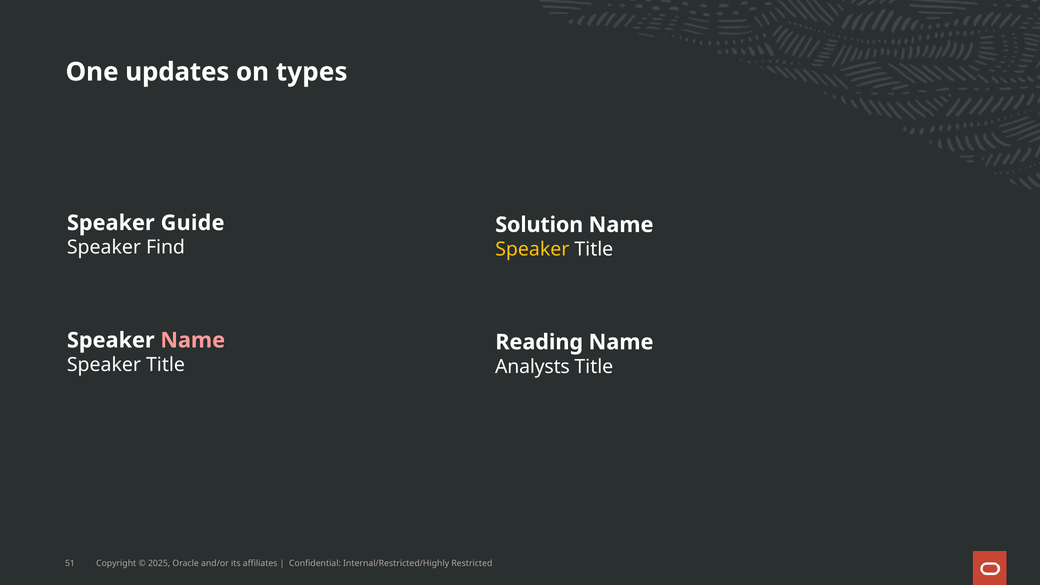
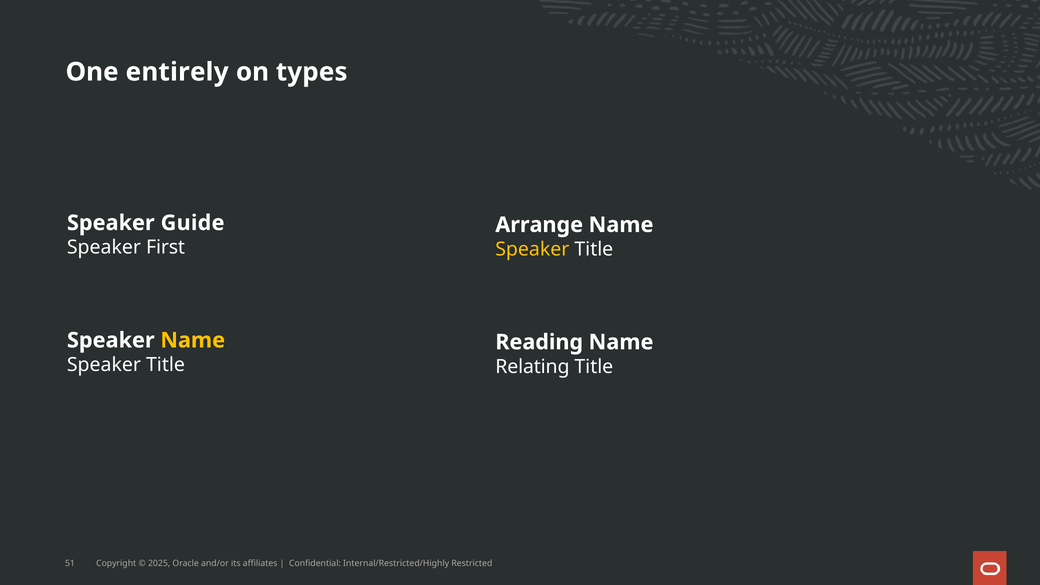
updates: updates -> entirely (177, 72)
Solution: Solution -> Arrange (539, 225)
Find: Find -> First (166, 247)
Name colour: pink -> yellow (193, 340)
Analysts: Analysts -> Relating (532, 367)
